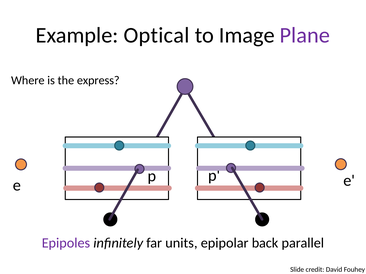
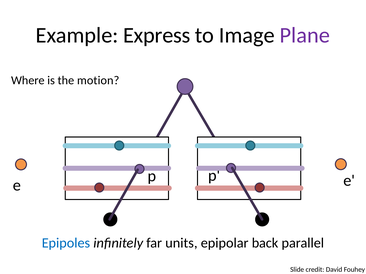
Optical: Optical -> Express (157, 35)
express: express -> motion (98, 81)
Epipoles colour: purple -> blue (66, 243)
